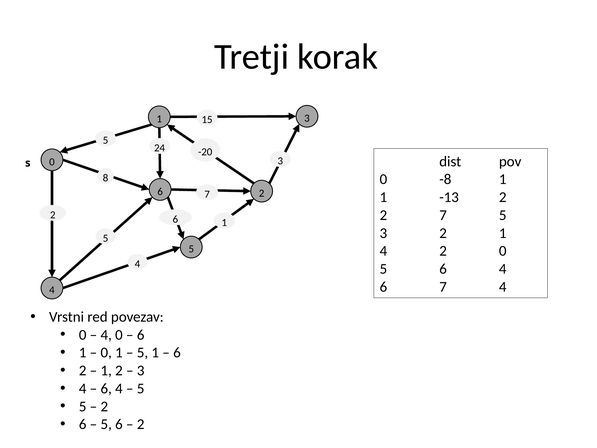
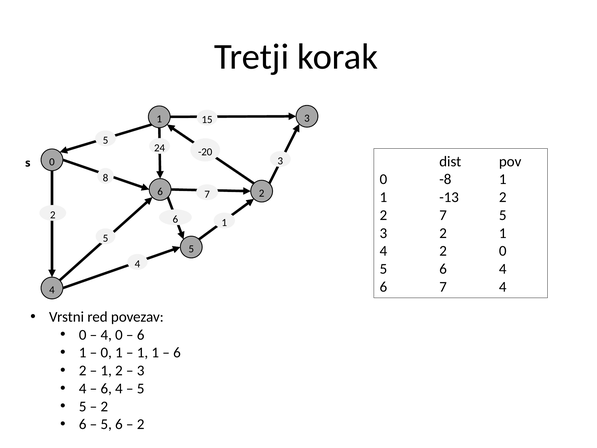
5: 5 -> 1 (143, 353)
